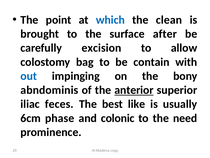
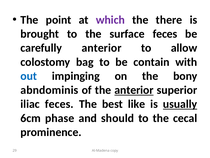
which colour: blue -> purple (110, 20)
clean: clean -> there (169, 20)
surface after: after -> feces (165, 34)
carefully excision: excision -> anterior (102, 48)
usually underline: none -> present (180, 104)
colonic: colonic -> should (118, 118)
need: need -> cecal (185, 118)
